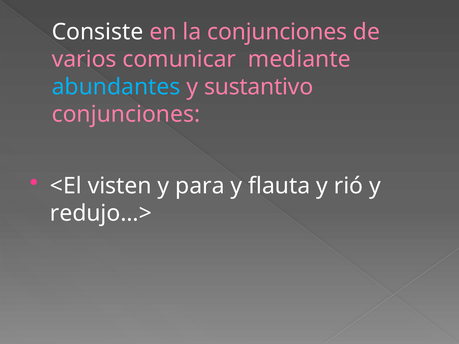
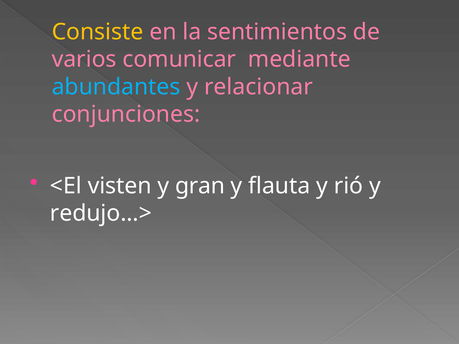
Consiste colour: white -> yellow (98, 32)
la conjunciones: conjunciones -> sentimientos (277, 32)
sustantivo: sustantivo -> relacionar (259, 87)
para: para -> gran (200, 186)
